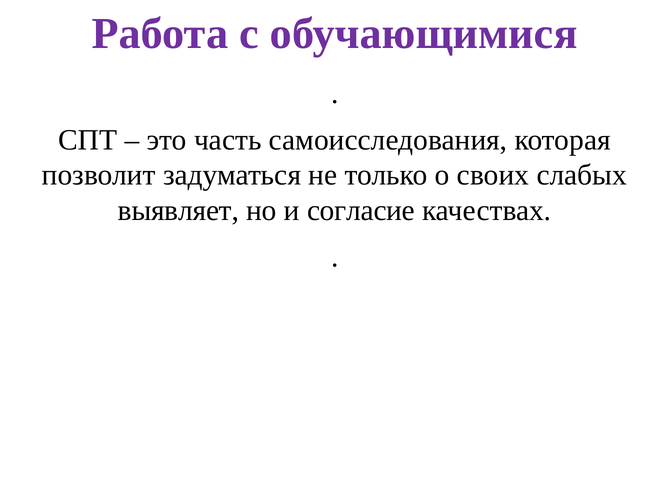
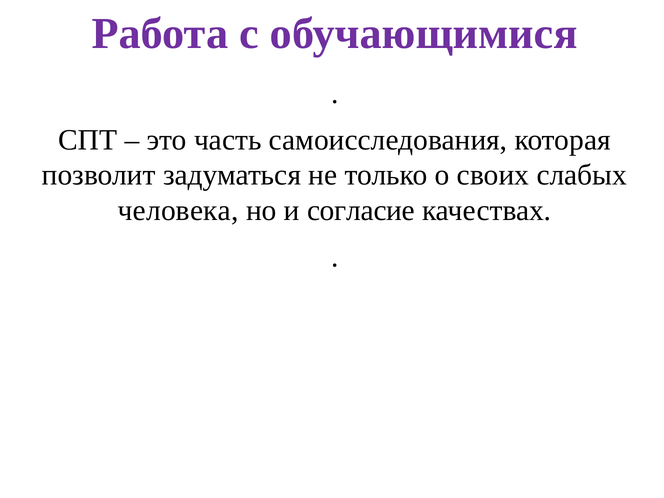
выявляет: выявляет -> человека (178, 211)
